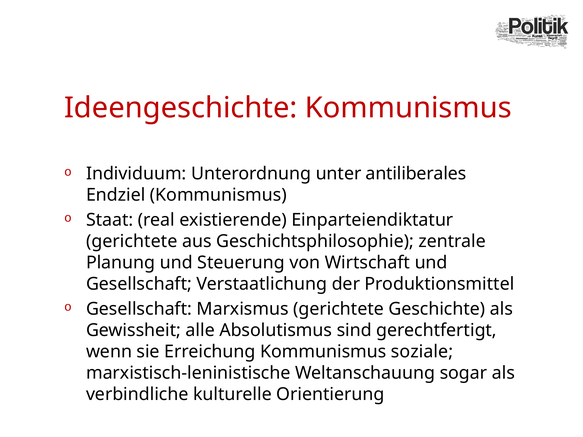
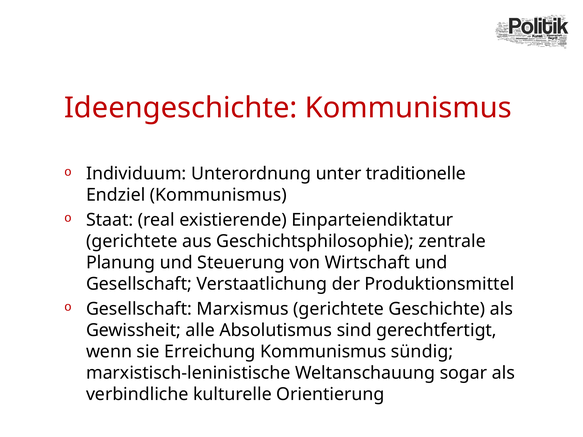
antiliberales: antiliberales -> traditionelle (416, 174)
soziale: soziale -> sündig (422, 352)
